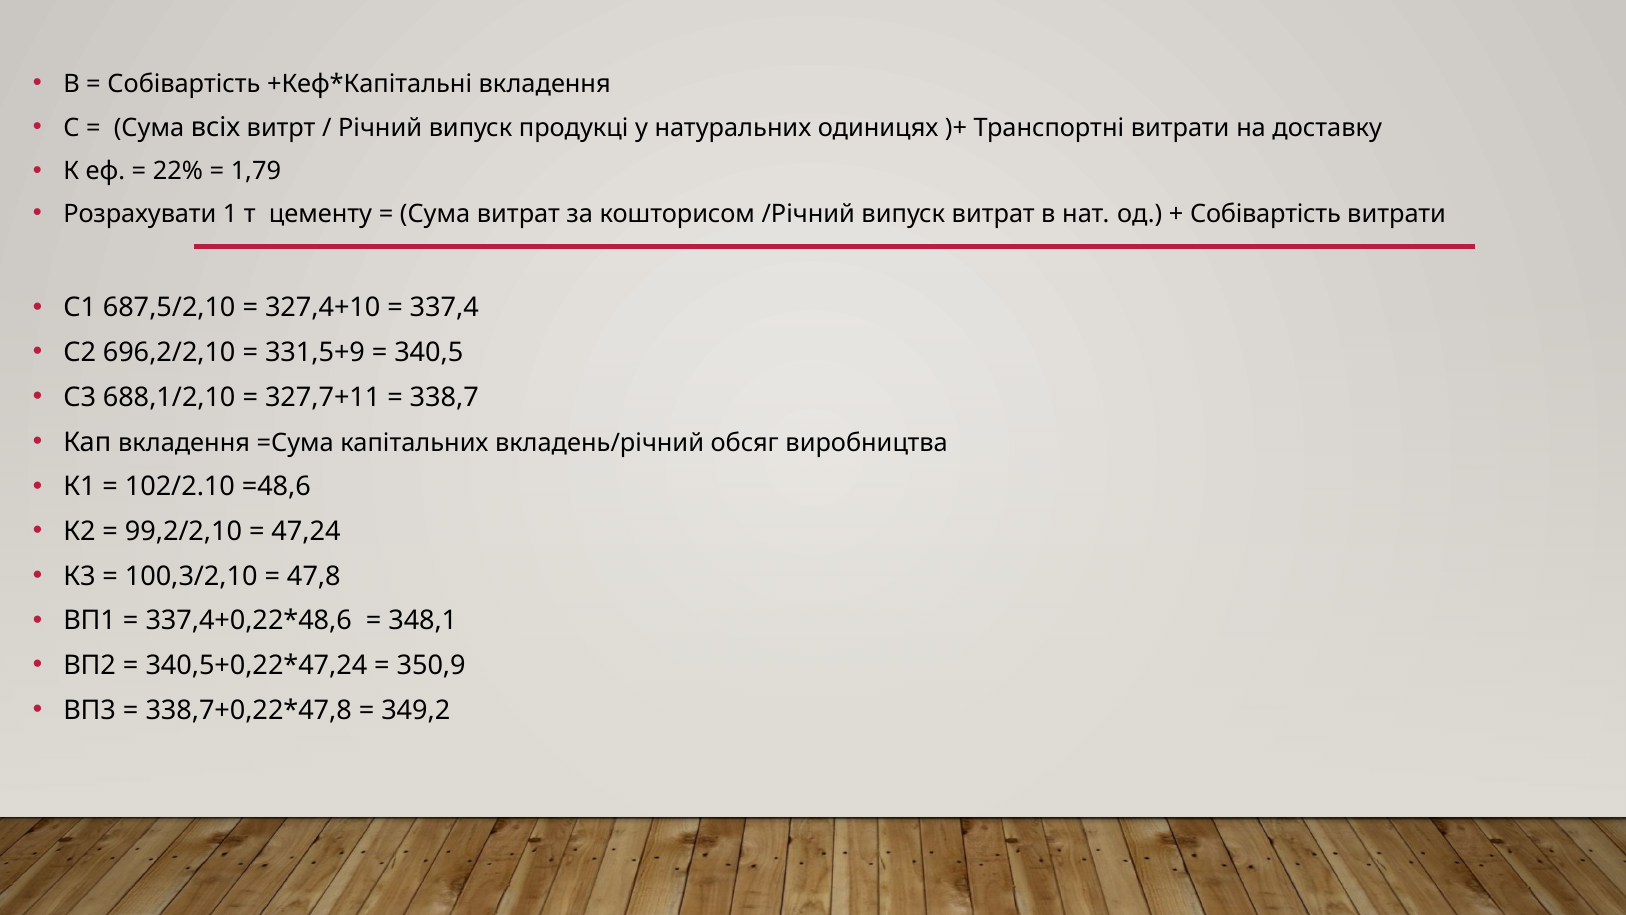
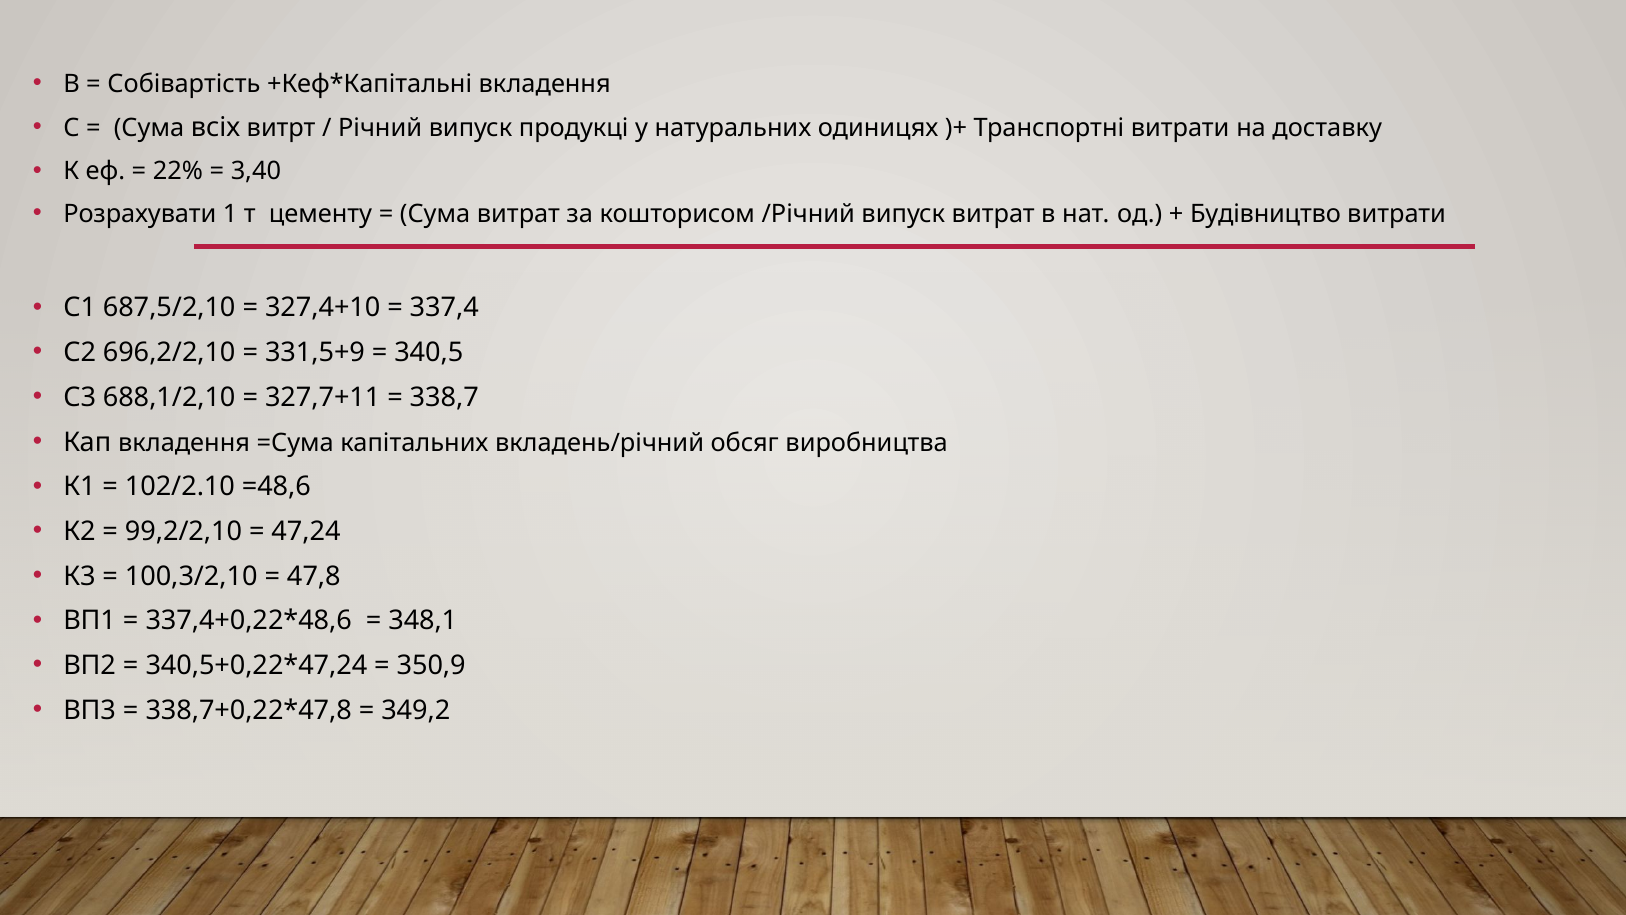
1,79: 1,79 -> 3,40 (256, 171)
Собівартість: Собівартість -> Будівництво (1265, 214)
